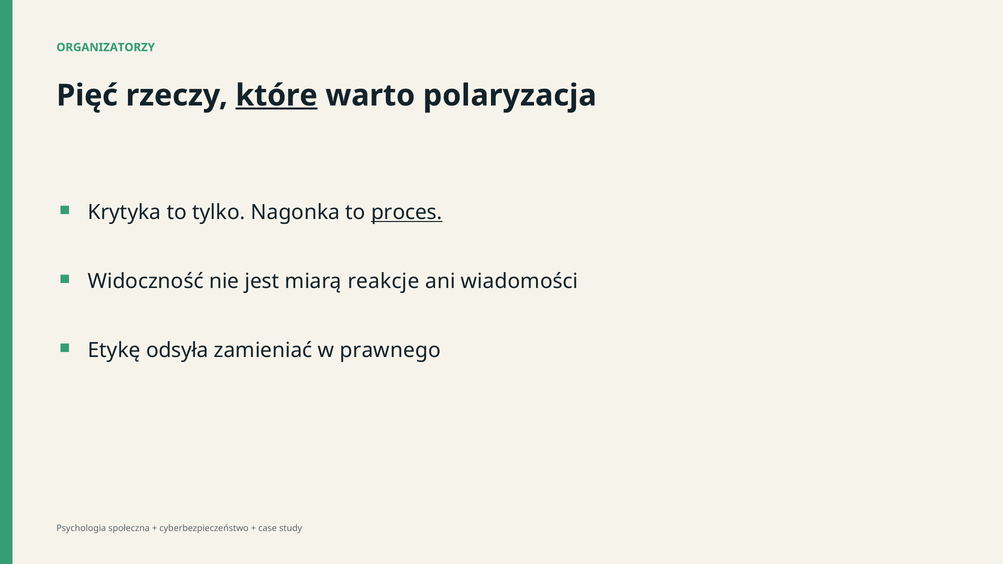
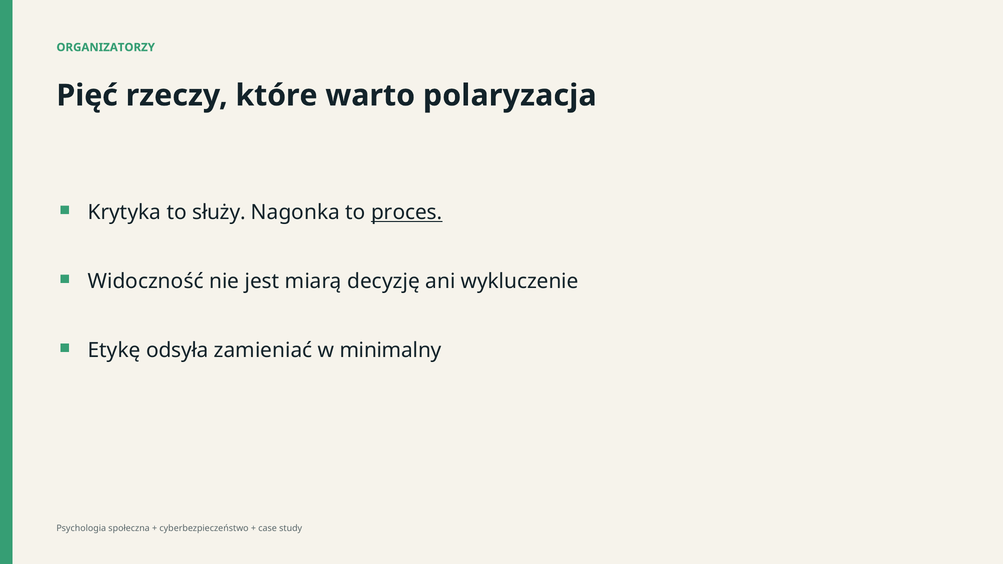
które underline: present -> none (276, 95)
tylko: tylko -> służy (219, 213)
reakcje: reakcje -> decyzję (384, 281)
wiadomości: wiadomości -> wykluczenie (520, 281)
prawnego: prawnego -> minimalny (390, 350)
